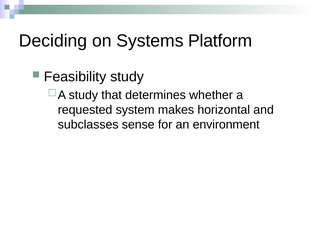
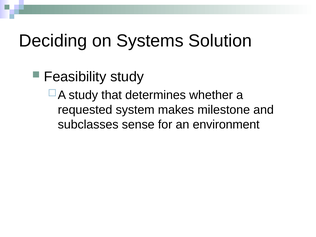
Platform: Platform -> Solution (220, 41)
horizontal: horizontal -> milestone (224, 110)
